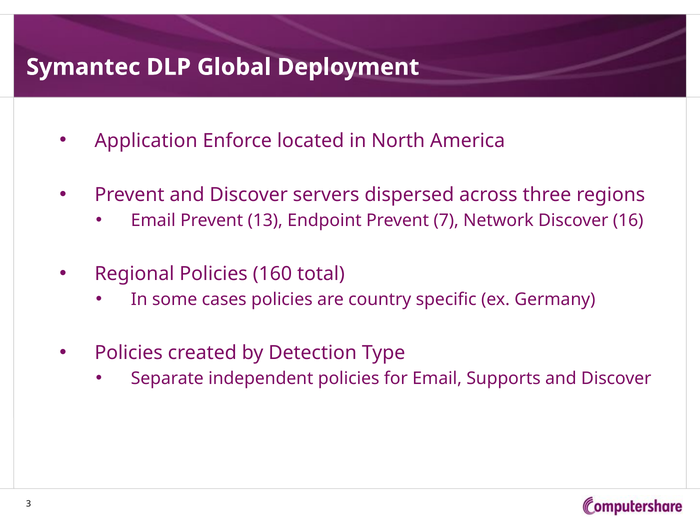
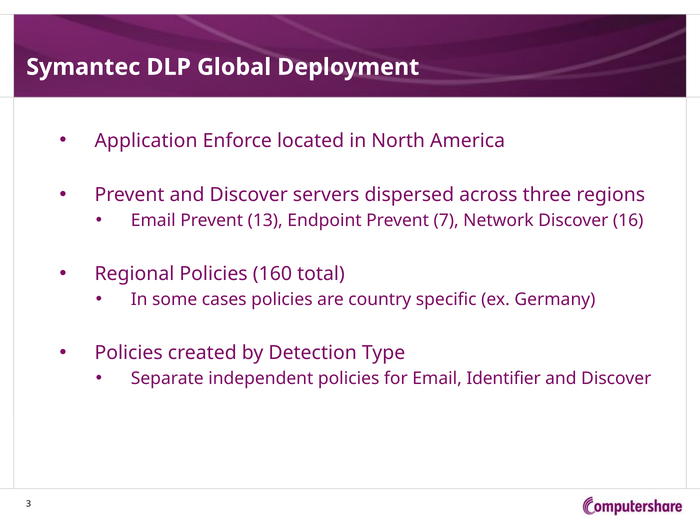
Supports: Supports -> Identifier (504, 378)
